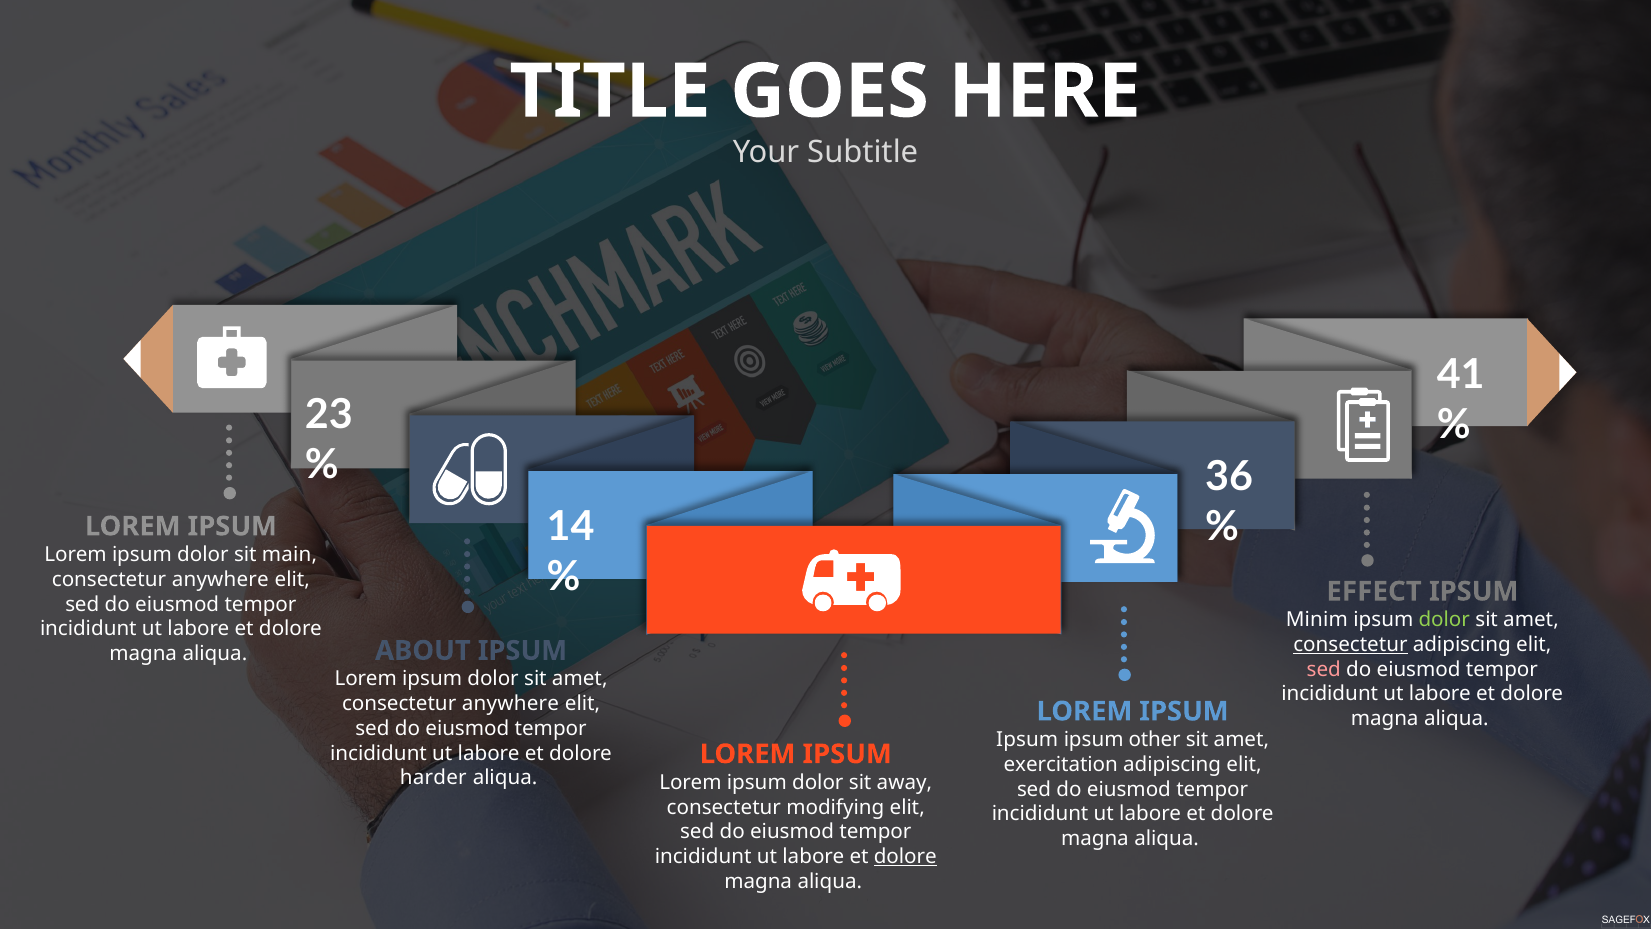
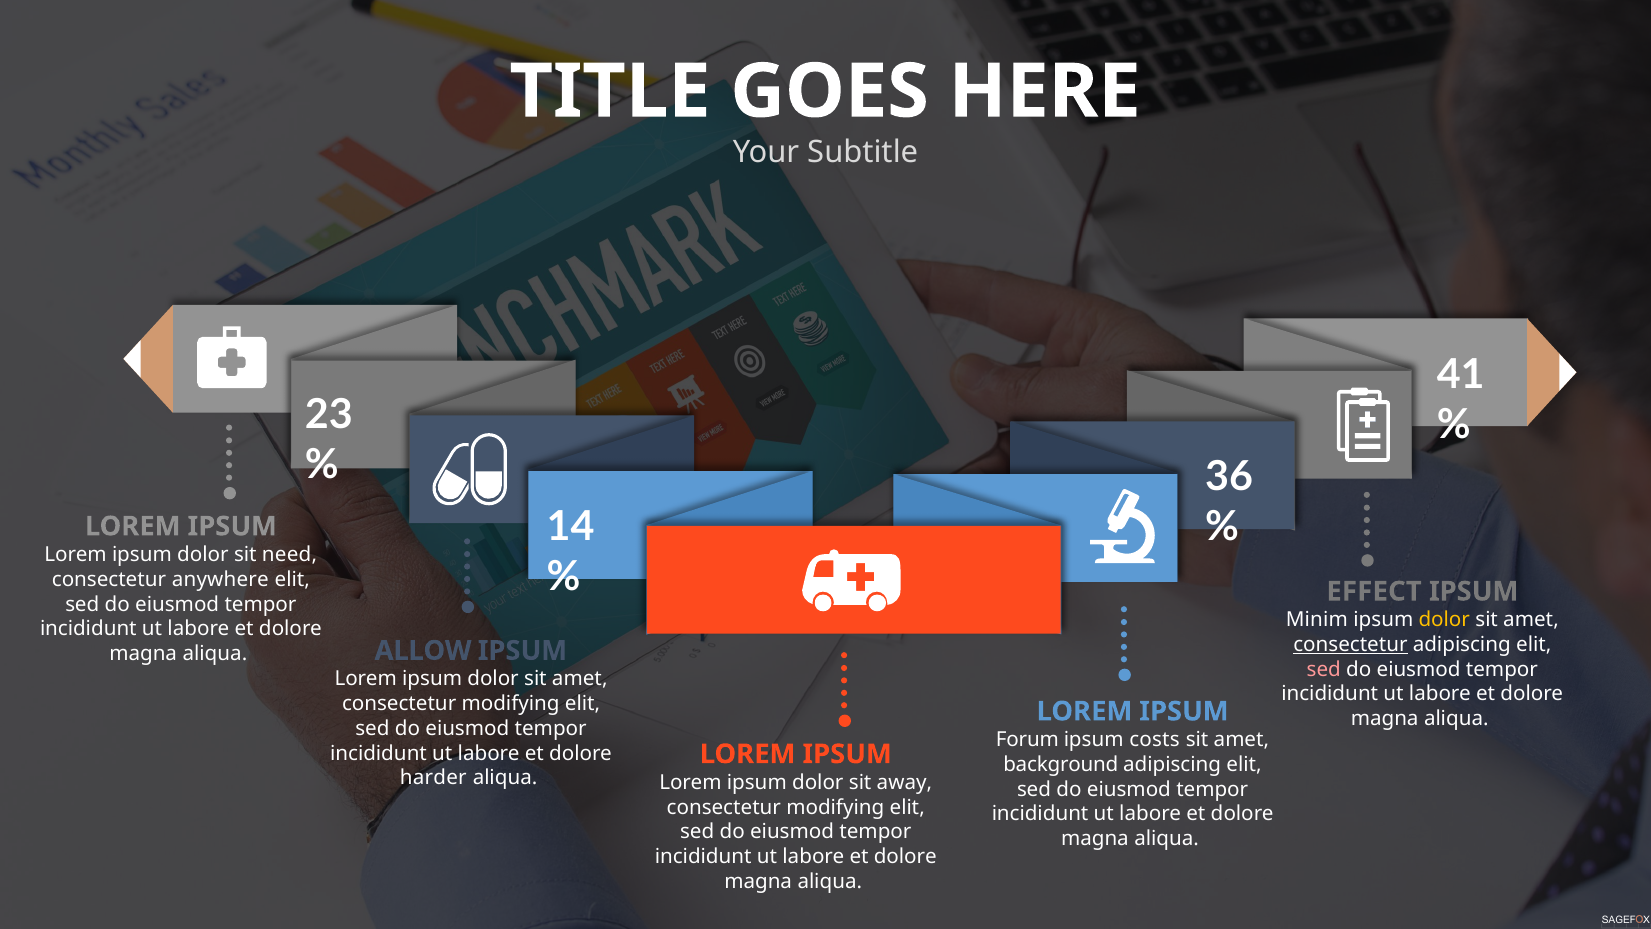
main: main -> need (290, 555)
dolor colour: light green -> yellow (1444, 620)
ABOUT: ABOUT -> ALLOW (423, 650)
anywhere: anywhere -> modifying (511, 704)
Ipsum: Ipsum -> Forum (1027, 740)
other: other -> costs (1154, 740)
exercitation: exercitation -> background (1061, 764)
dolore underline: present -> none (905, 857)
